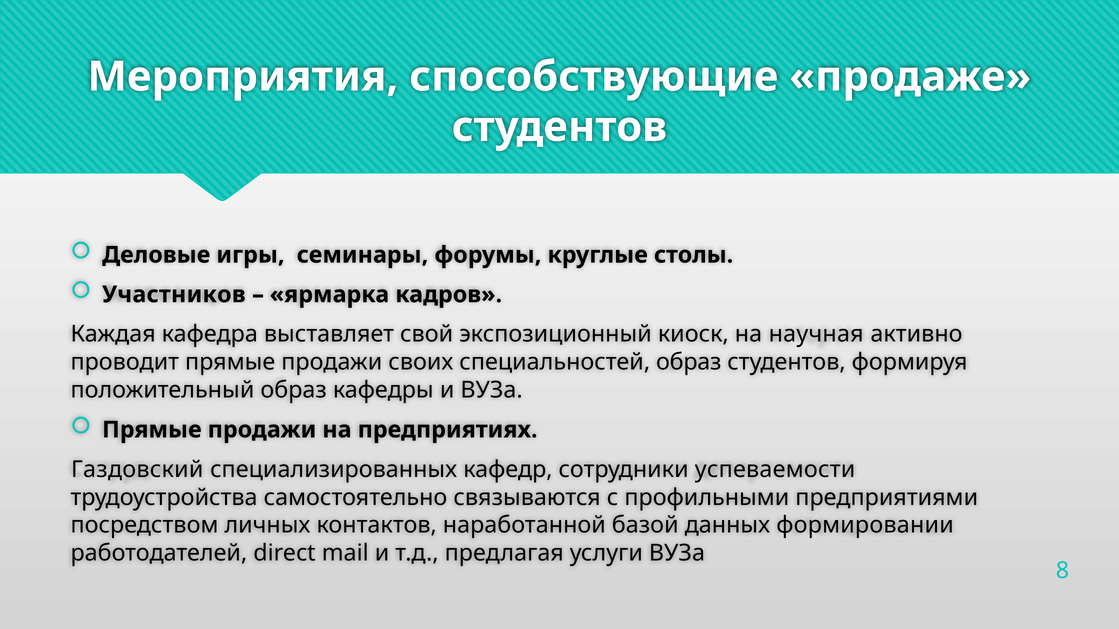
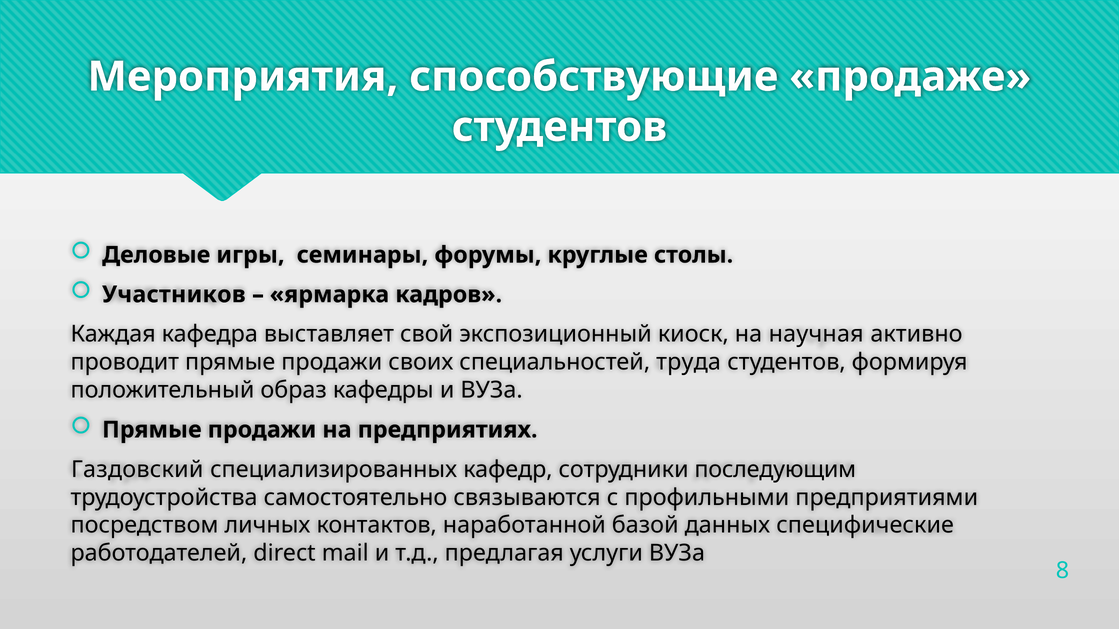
специальностей образ: образ -> труда (689, 362)
успеваемости: успеваемости -> последующим (775, 470)
формировании: формировании -> специфические (865, 526)
